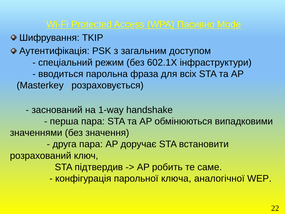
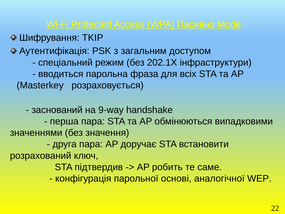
602.1X: 602.1X -> 202.1X (162, 62)
1-way: 1-way -> 9-way (111, 110)
ключа: ключа -> основі (176, 178)
